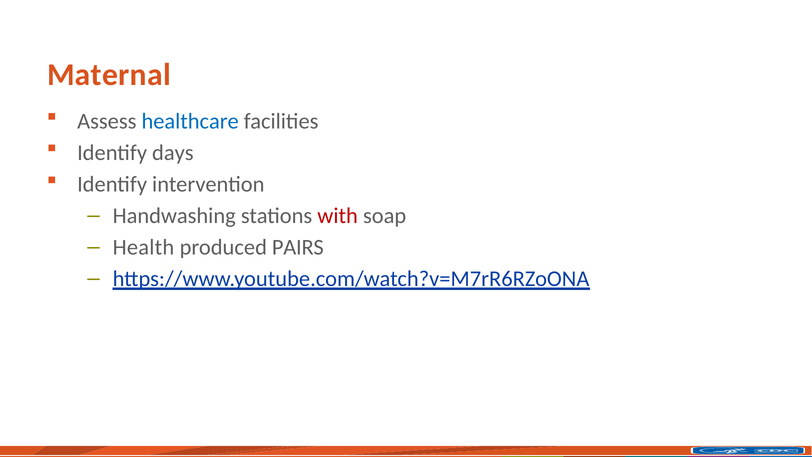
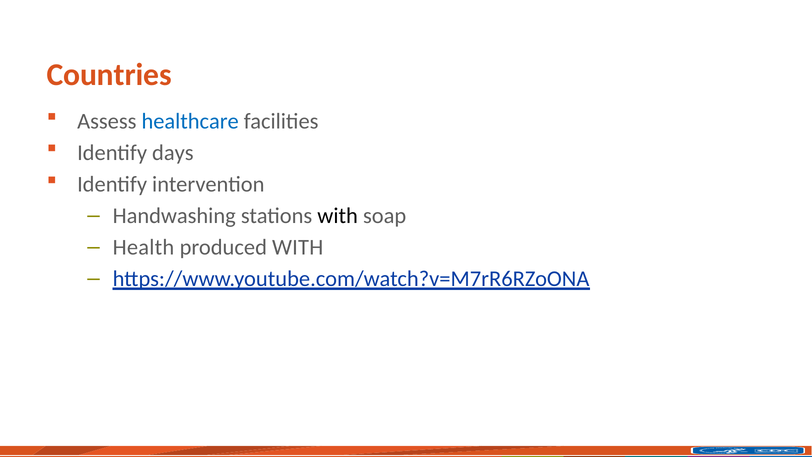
Maternal: Maternal -> Countries (109, 75)
with colour: red -> black (338, 216)
produced PAIRS: PAIRS -> WITH (298, 247)
